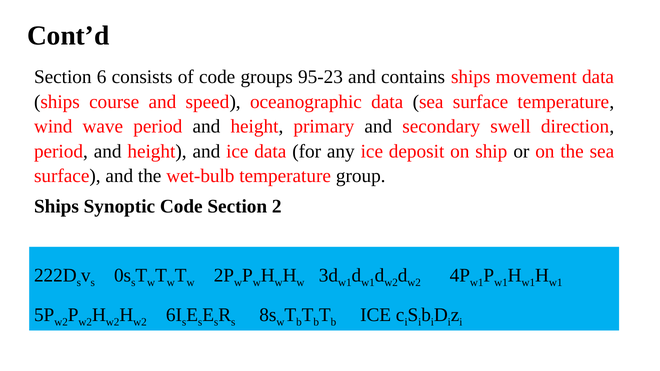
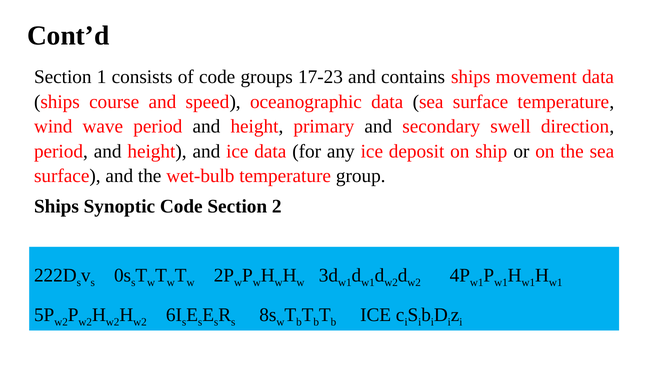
6: 6 -> 1 (102, 77)
95-23: 95-23 -> 17-23 (320, 77)
